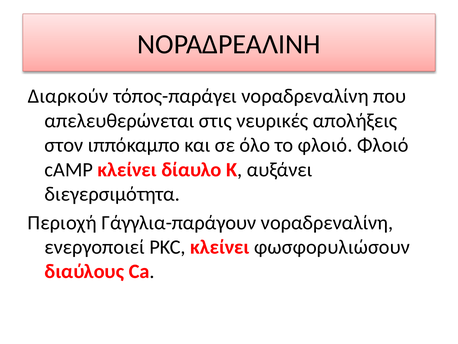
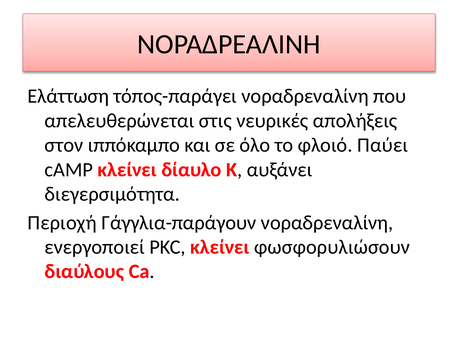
Διαρκούν: Διαρκούν -> Ελάττωση (68, 96)
φλοιό Φλοιό: Φλοιό -> Παύει (383, 145)
